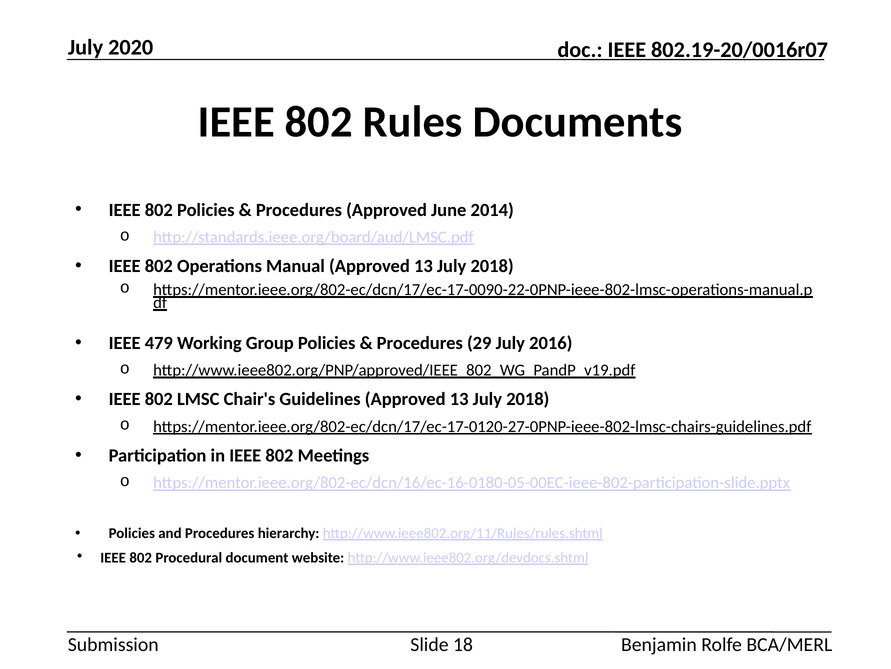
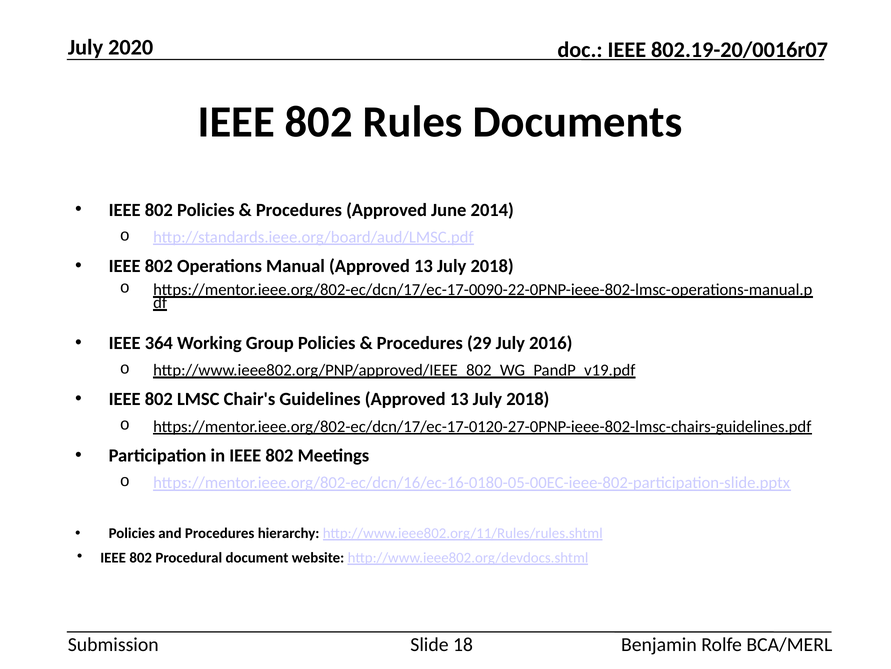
479: 479 -> 364 (159, 343)
